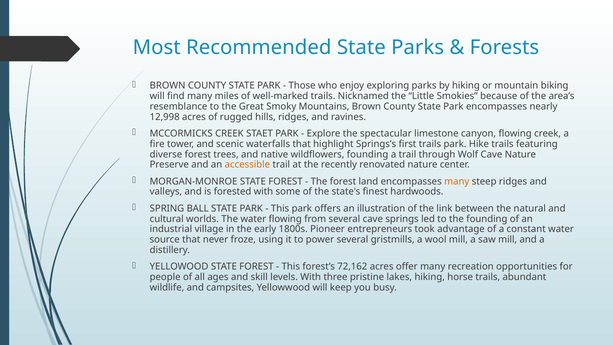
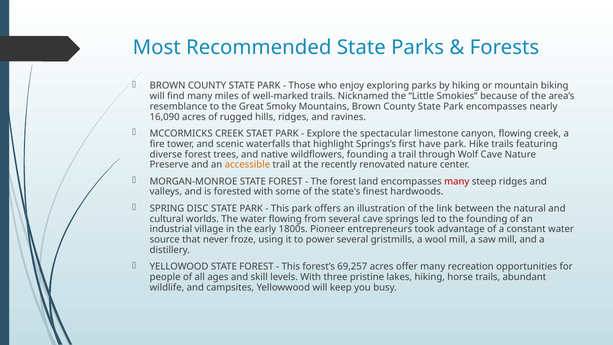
12,998: 12,998 -> 16,090 (165, 117)
first trails: trails -> have (430, 144)
many colour: orange -> red (457, 181)
BALL: BALL -> DISC (198, 208)
72,162: 72,162 -> 69,257 (352, 267)
